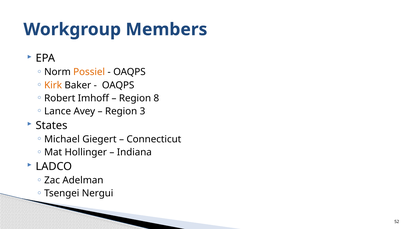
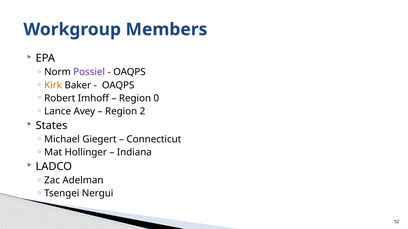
Possiel colour: orange -> purple (89, 72)
8: 8 -> 0 (156, 98)
3: 3 -> 2 (142, 112)
